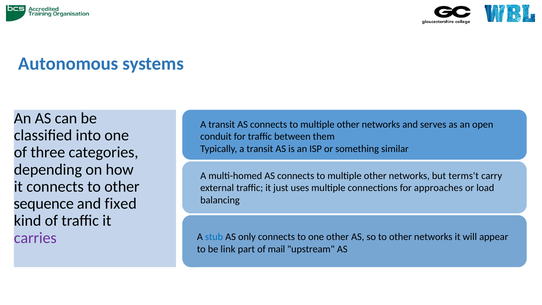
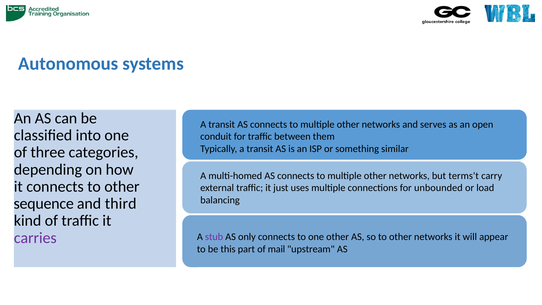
approaches: approaches -> unbounded (438, 188)
fixed: fixed -> third (121, 204)
stub colour: blue -> purple (214, 237)
link: link -> this (228, 249)
